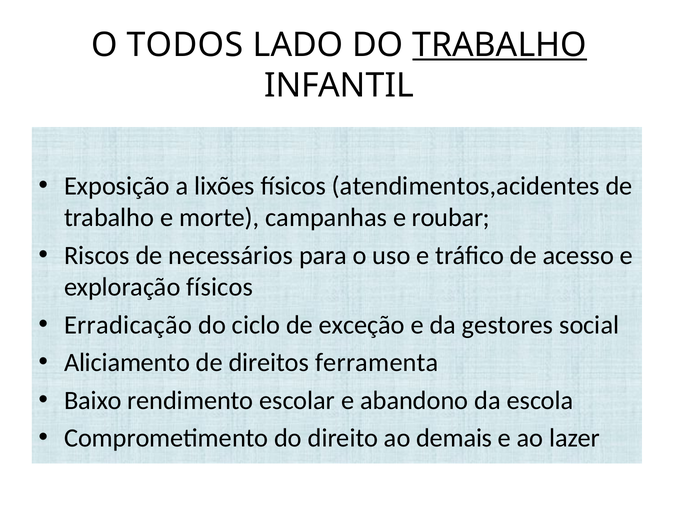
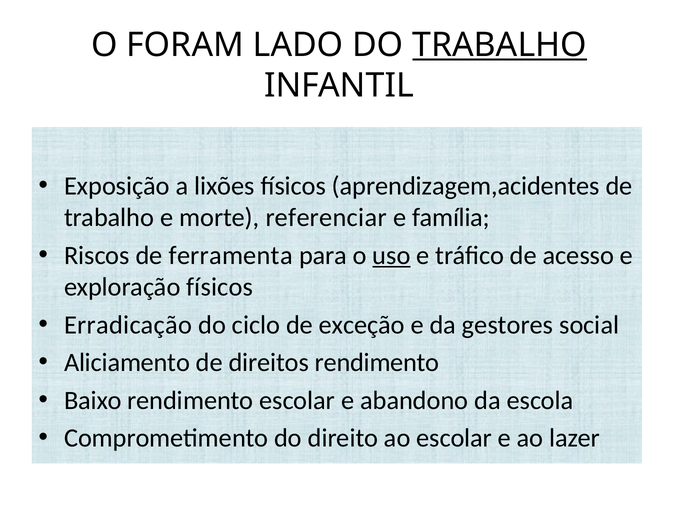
TODOS: TODOS -> FORAM (185, 45)
atendimentos,acidentes: atendimentos,acidentes -> aprendizagem,acidentes (466, 186)
campanhas: campanhas -> referenciar (326, 218)
roubar: roubar -> família (451, 218)
necessários: necessários -> ferramenta (231, 255)
uso underline: none -> present (391, 255)
direitos ferramenta: ferramenta -> rendimento (377, 362)
ao demais: demais -> escolar (454, 438)
